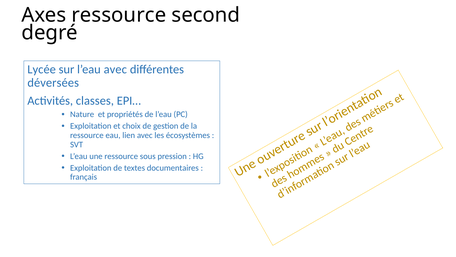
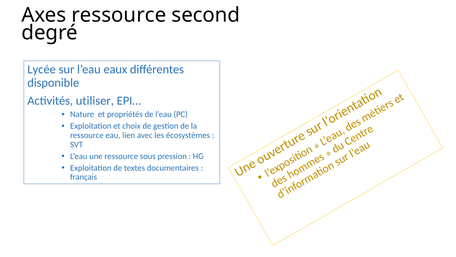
l’eau avec: avec -> eaux (115, 69)
déversées: déversées -> disponible (53, 83)
classes: classes -> utiliser (95, 101)
